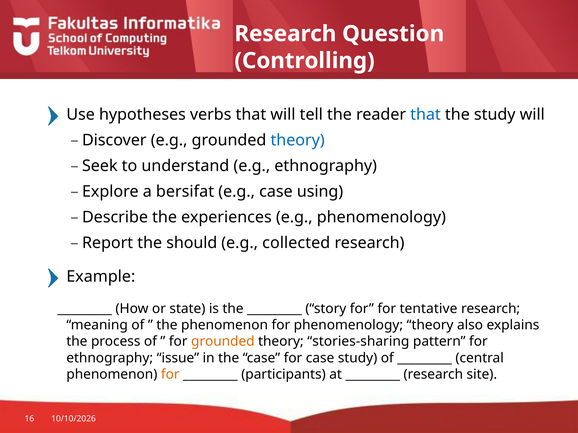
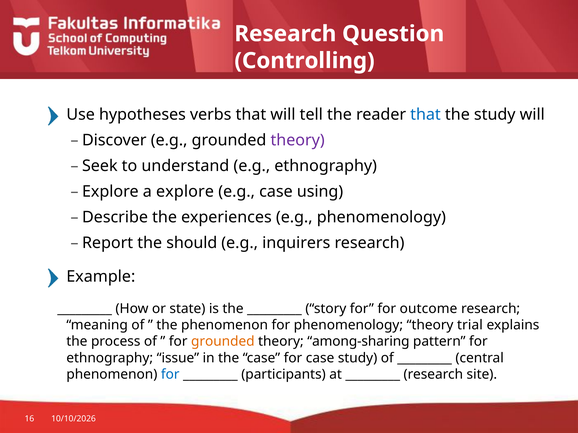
theory colour: blue -> purple (298, 140)
a bersifat: bersifat -> explore (185, 192)
collected: collected -> inquirers (296, 243)
tentative: tentative -> outcome (428, 309)
also: also -> trial (470, 325)
stories-sharing: stories-sharing -> among-sharing (358, 342)
for colour: orange -> blue (170, 375)
